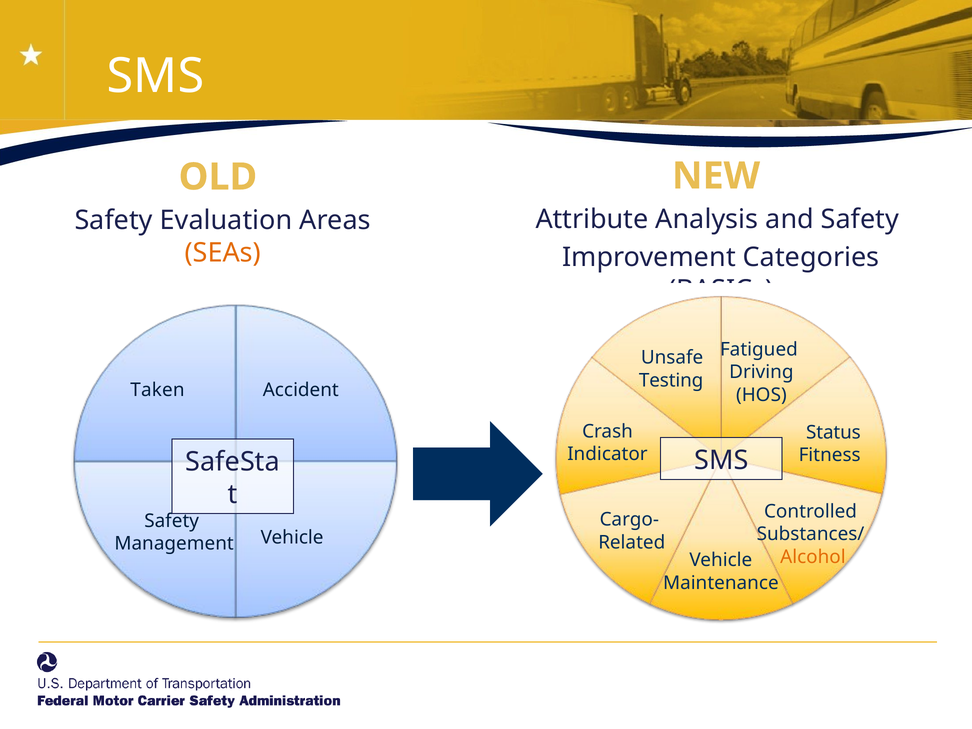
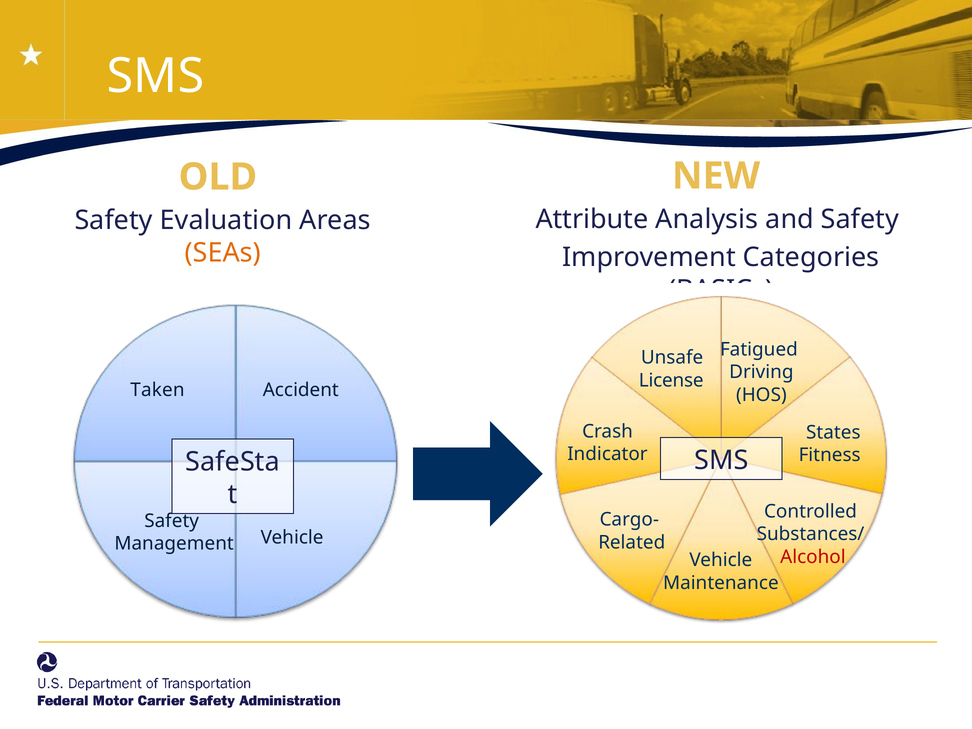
Testing: Testing -> License (671, 380)
Status: Status -> States (833, 432)
Alcohol colour: orange -> red (813, 557)
